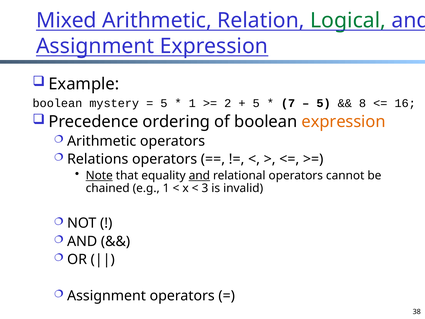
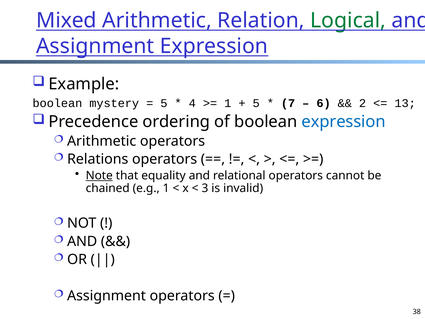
1: 1 -> 4 (192, 103)
2: 2 -> 1 (228, 103)
5: 5 -> 6 (324, 103)
8: 8 -> 2 (363, 103)
16: 16 -> 13 (405, 103)
expression colour: orange -> blue (344, 121)
and underline: present -> none (199, 175)
